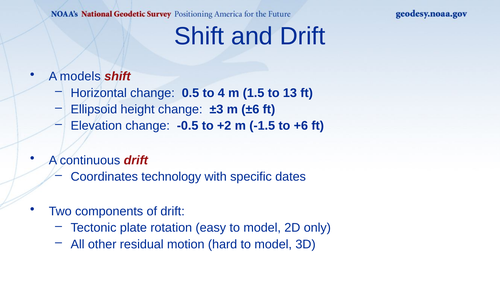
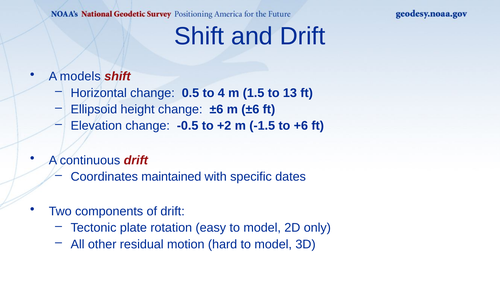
change ±3: ±3 -> ±6 (216, 109)
technology: technology -> maintained (171, 177)
